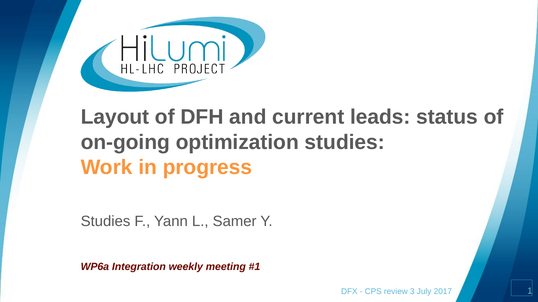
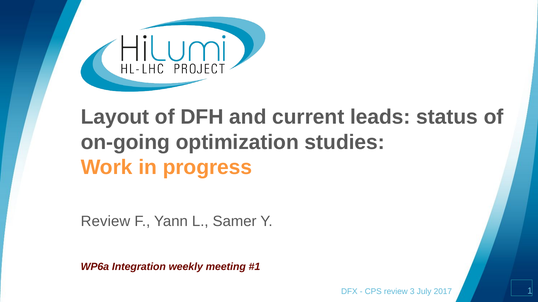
Studies: Studies -> Review (105, 222)
